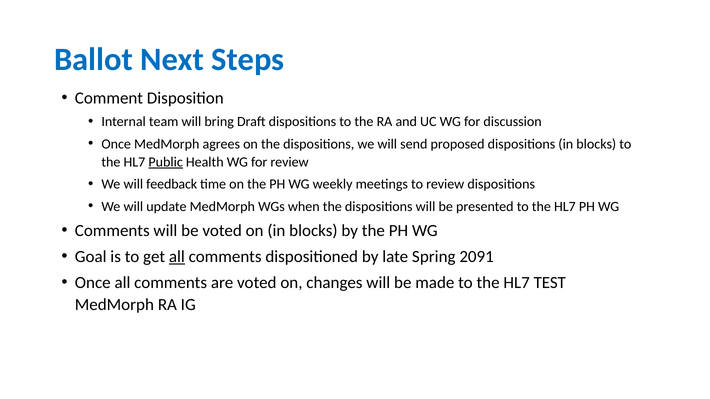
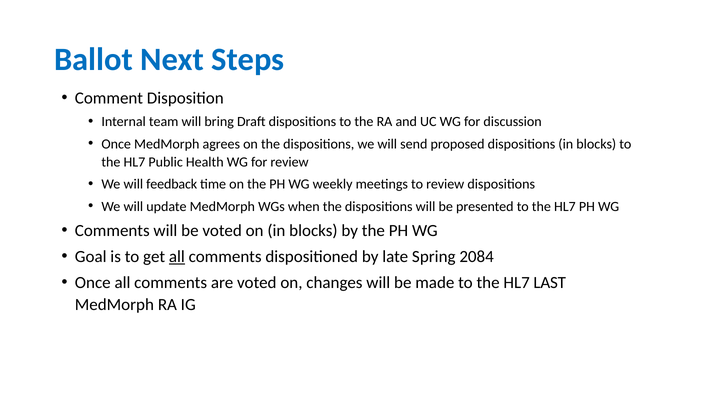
Public underline: present -> none (166, 162)
2091: 2091 -> 2084 (477, 257)
TEST: TEST -> LAST (550, 283)
